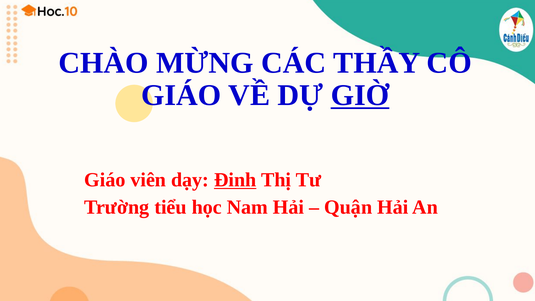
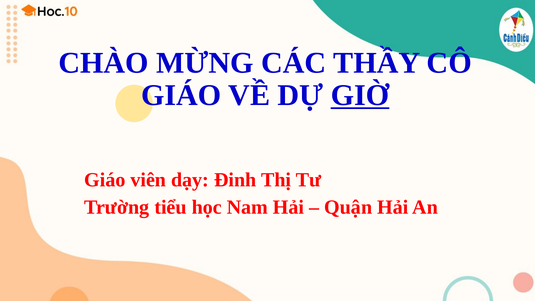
Đinh underline: present -> none (235, 180)
